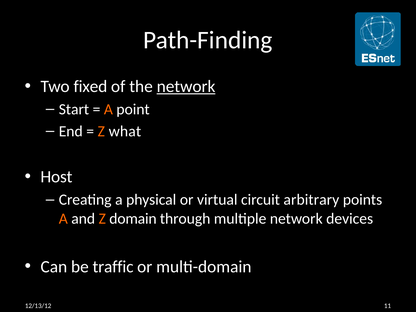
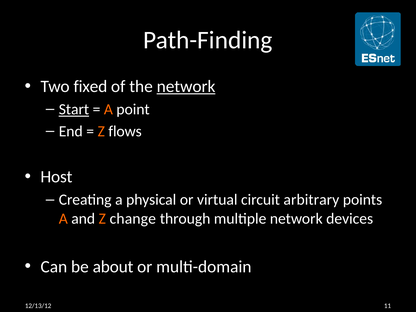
Start underline: none -> present (74, 109)
what: what -> flows (125, 131)
domain: domain -> change (133, 219)
traffic: traffic -> about (113, 267)
